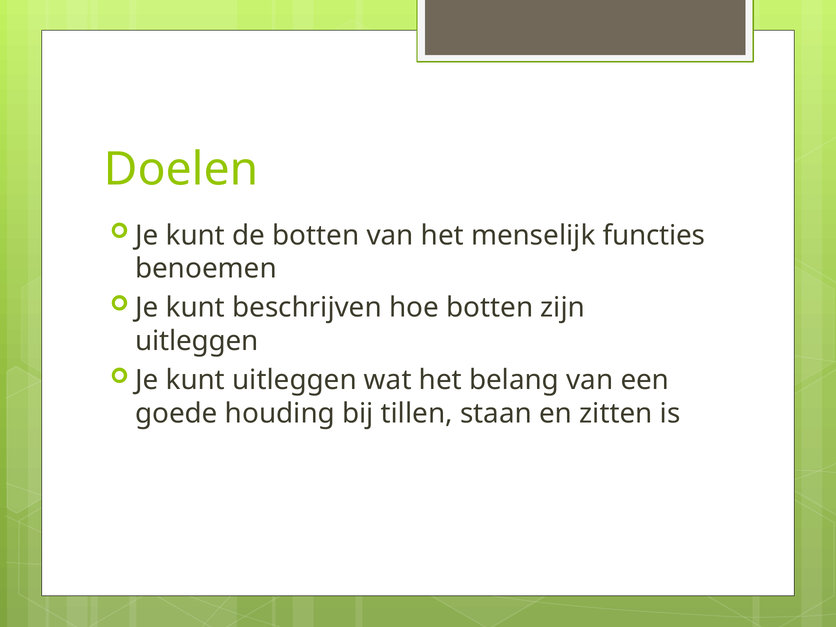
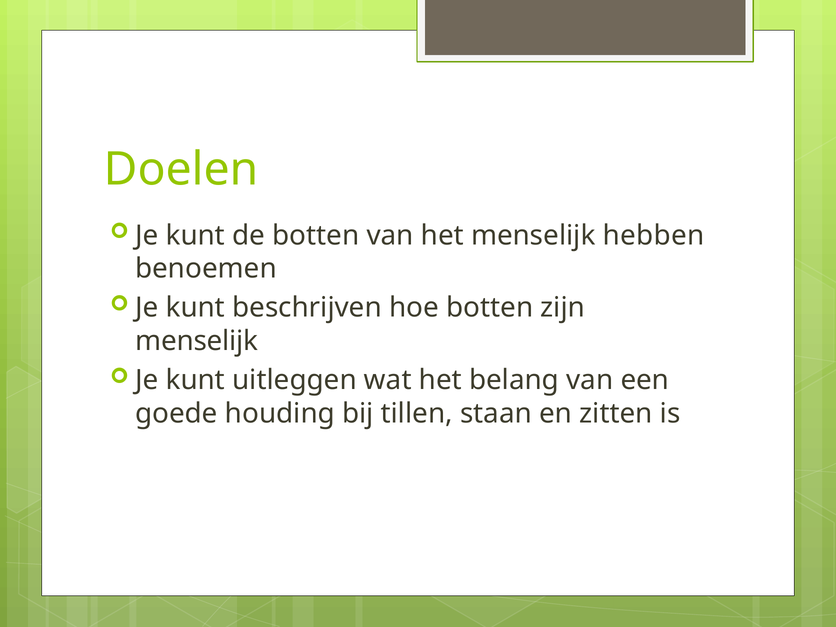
functies: functies -> hebben (654, 235)
uitleggen: uitleggen -> menselijk (197, 341)
